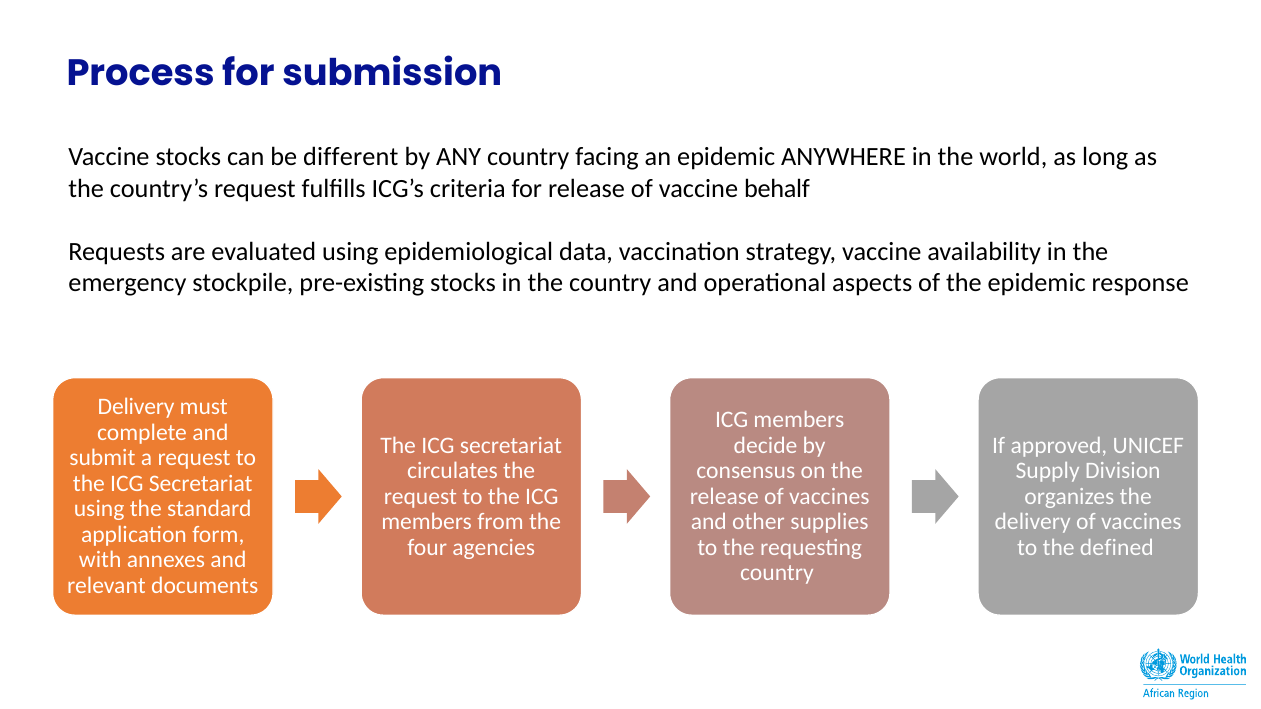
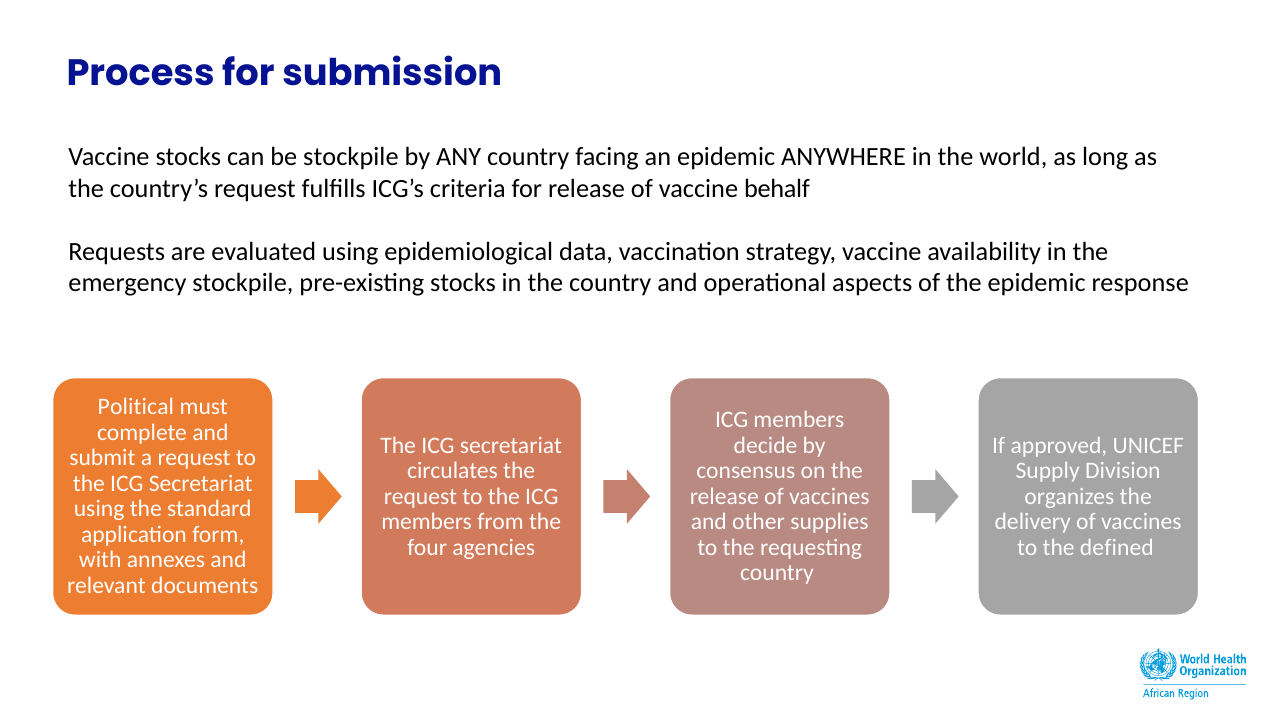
be different: different -> stockpile (351, 157)
Delivery: Delivery -> Political (136, 407)
